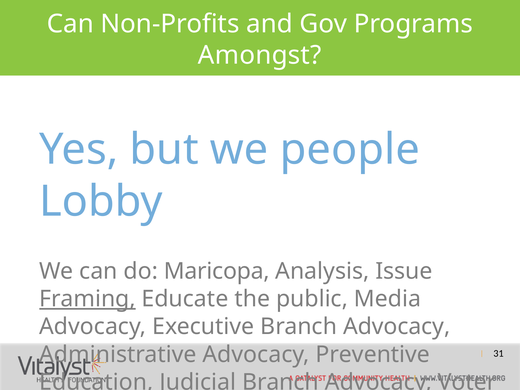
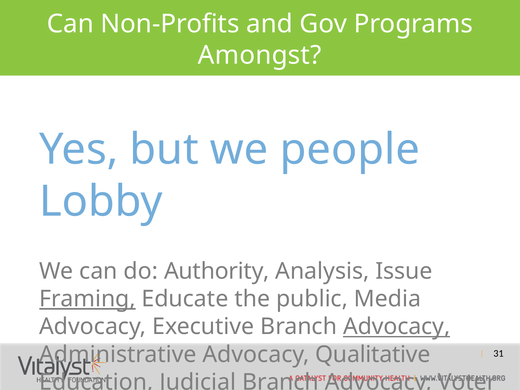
Maricopa: Maricopa -> Authority (217, 271)
Advocacy underline: none -> present (397, 327)
Preventive: Preventive -> Qualitative (373, 354)
